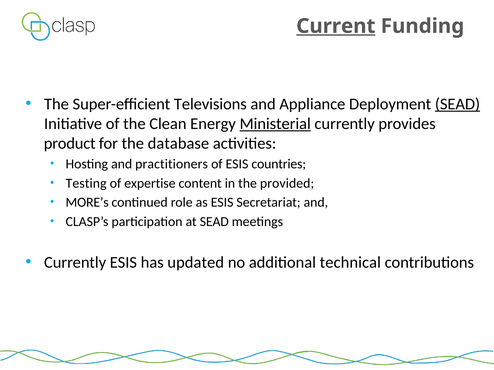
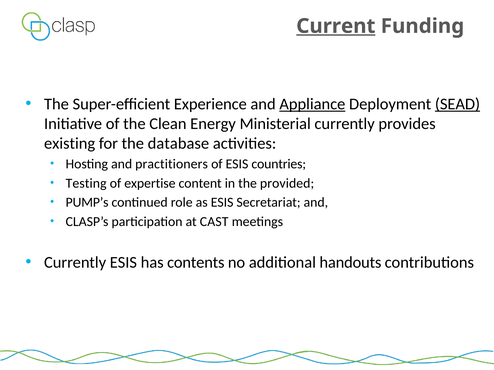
Televisions: Televisions -> Experience (210, 104)
Appliance underline: none -> present (312, 104)
Ministerial underline: present -> none (275, 124)
product: product -> existing (70, 144)
MORE’s: MORE’s -> PUMP’s (87, 203)
at SEAD: SEAD -> CAST (214, 222)
updated: updated -> contents (196, 263)
technical: technical -> handouts (350, 263)
